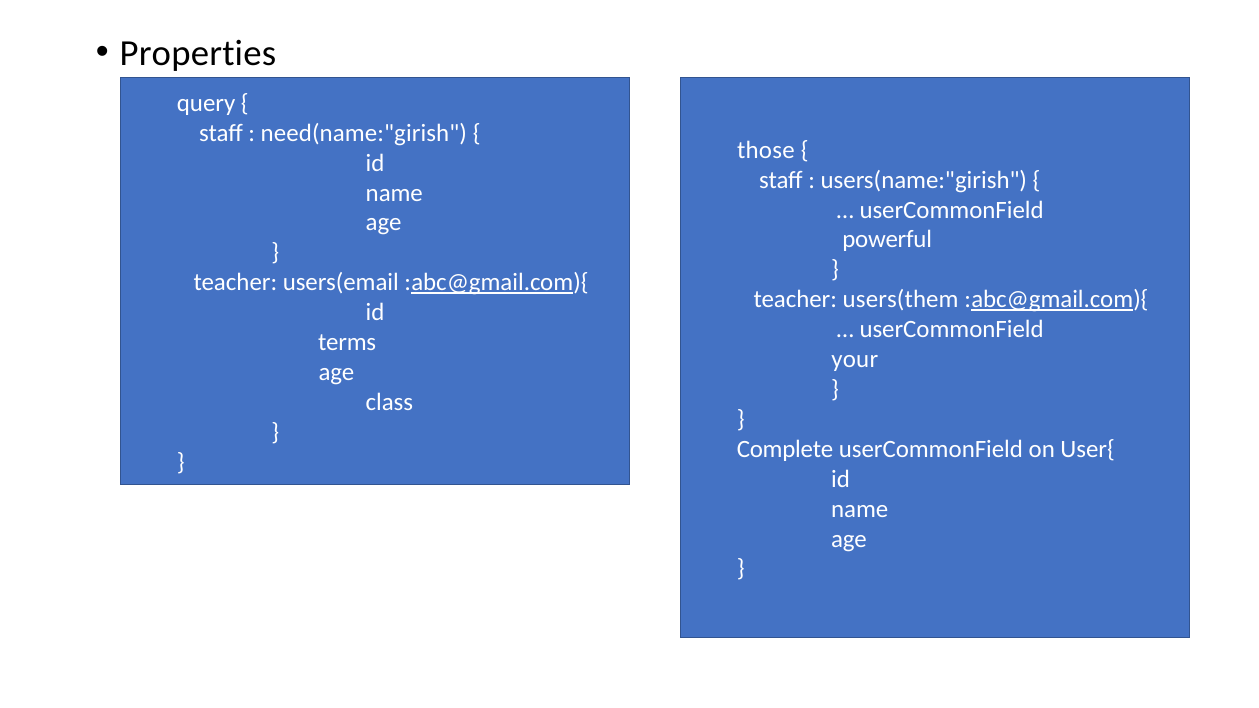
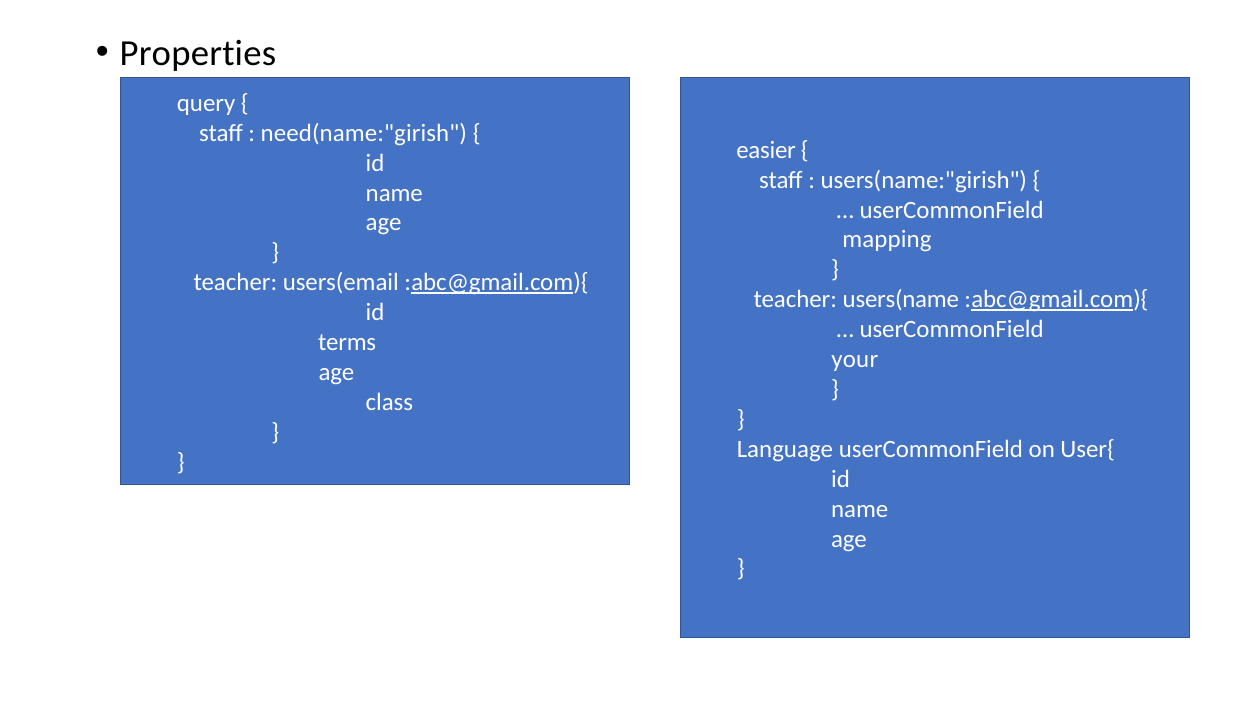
those: those -> easier (766, 150)
powerful: powerful -> mapping (887, 240)
users(them: users(them -> users(name (901, 300)
Complete: Complete -> Language (785, 449)
